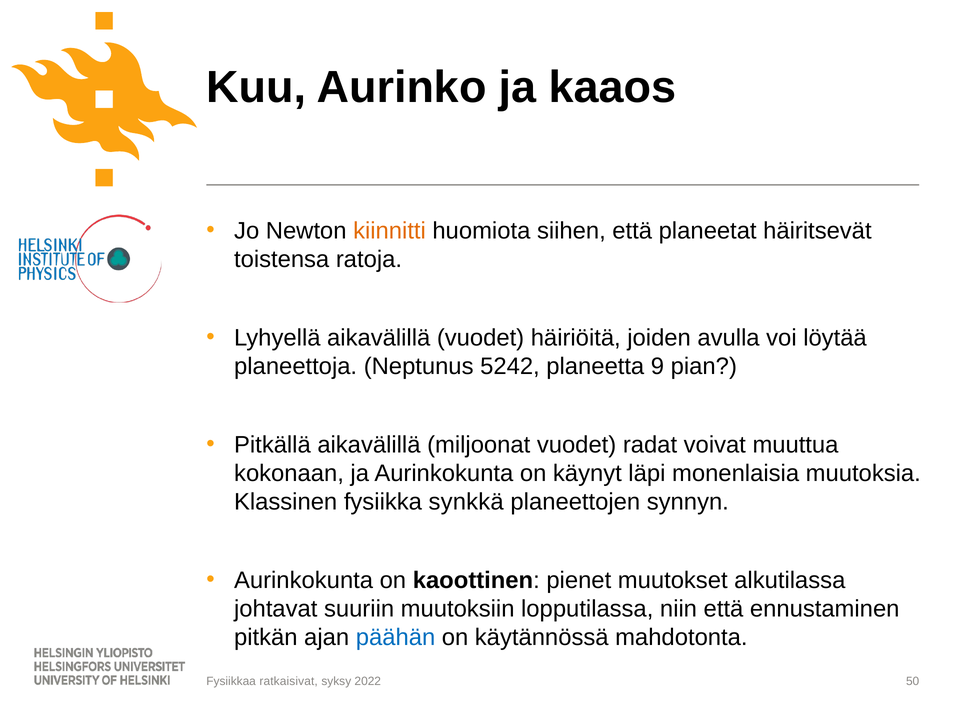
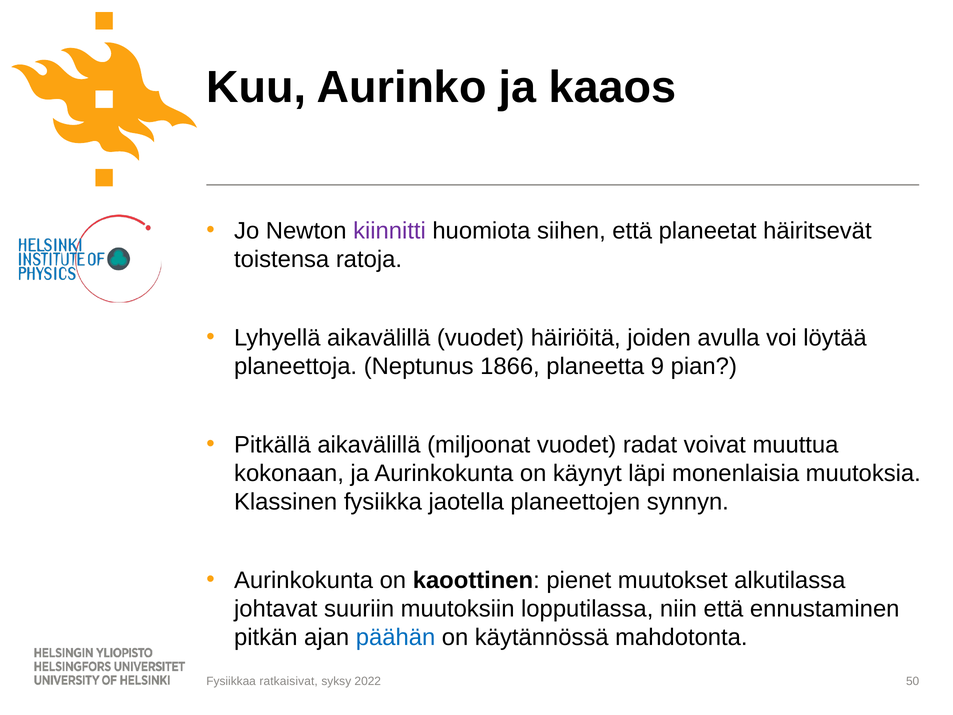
kiinnitti colour: orange -> purple (390, 231)
5242: 5242 -> 1866 (510, 366)
synkkä: synkkä -> jaotella (466, 502)
